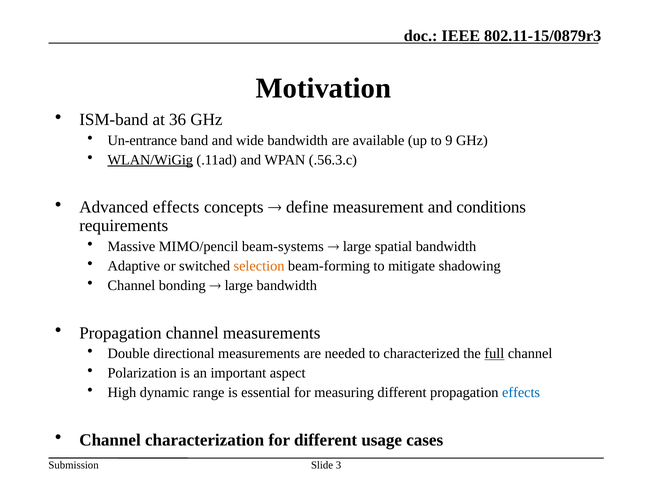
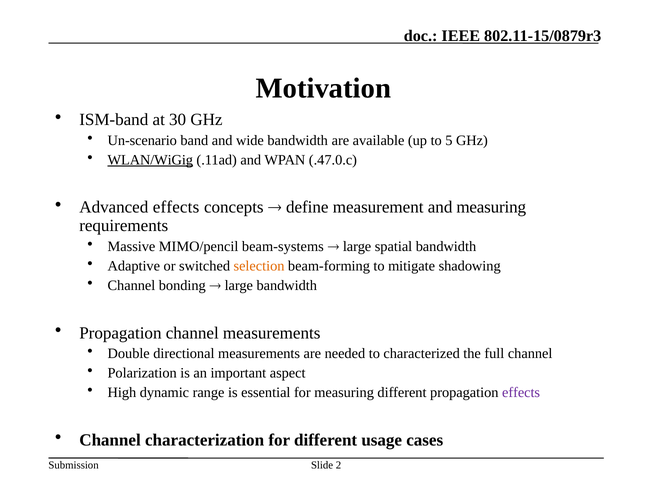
36: 36 -> 30 (178, 120)
Un-entrance: Un-entrance -> Un-scenario (142, 140)
9: 9 -> 5 (449, 140)
.56.3.c: .56.3.c -> .47.0.c (333, 160)
and conditions: conditions -> measuring (491, 207)
full underline: present -> none (494, 354)
effects colour: blue -> purple (521, 393)
3: 3 -> 2 (339, 465)
